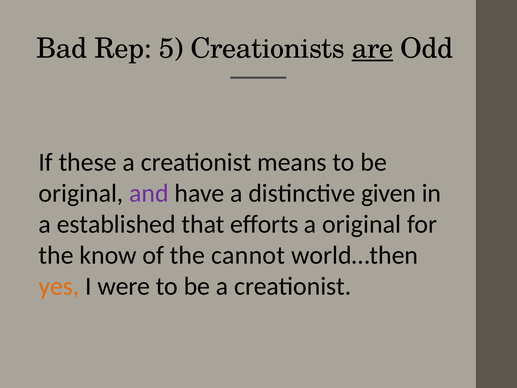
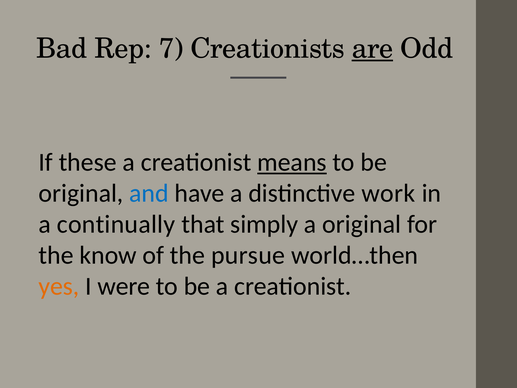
5: 5 -> 7 (171, 48)
means underline: none -> present (292, 162)
and colour: purple -> blue (149, 193)
given: given -> work (388, 193)
established: established -> continually (116, 224)
efforts: efforts -> simply (264, 224)
cannot: cannot -> pursue (248, 255)
